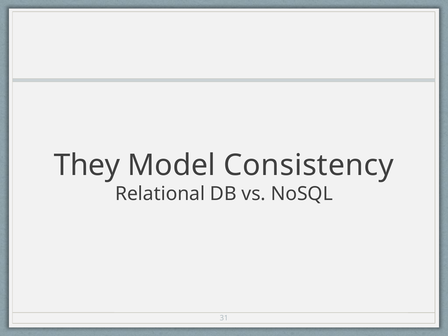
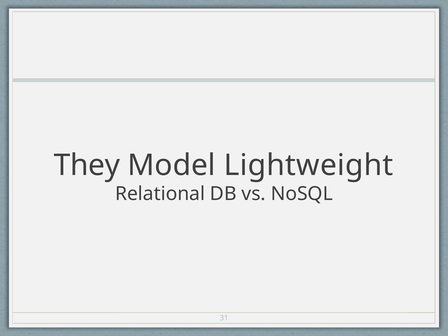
Consistency: Consistency -> Lightweight (309, 165)
